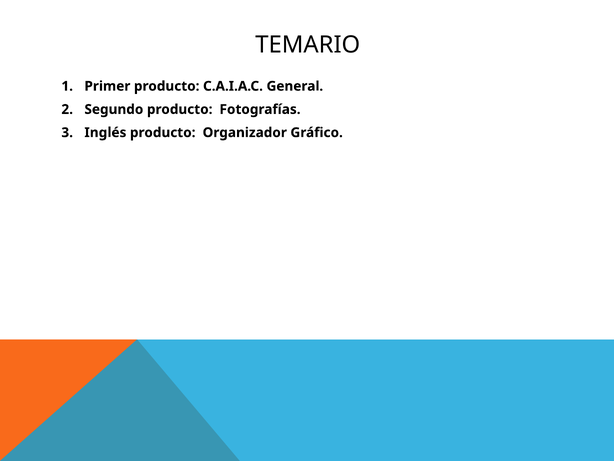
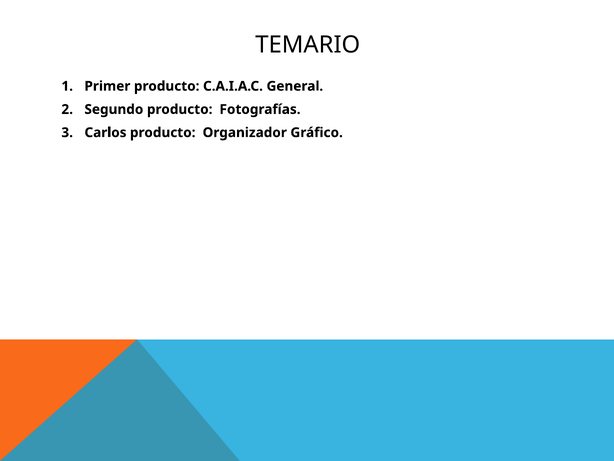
Inglés: Inglés -> Carlos (105, 132)
